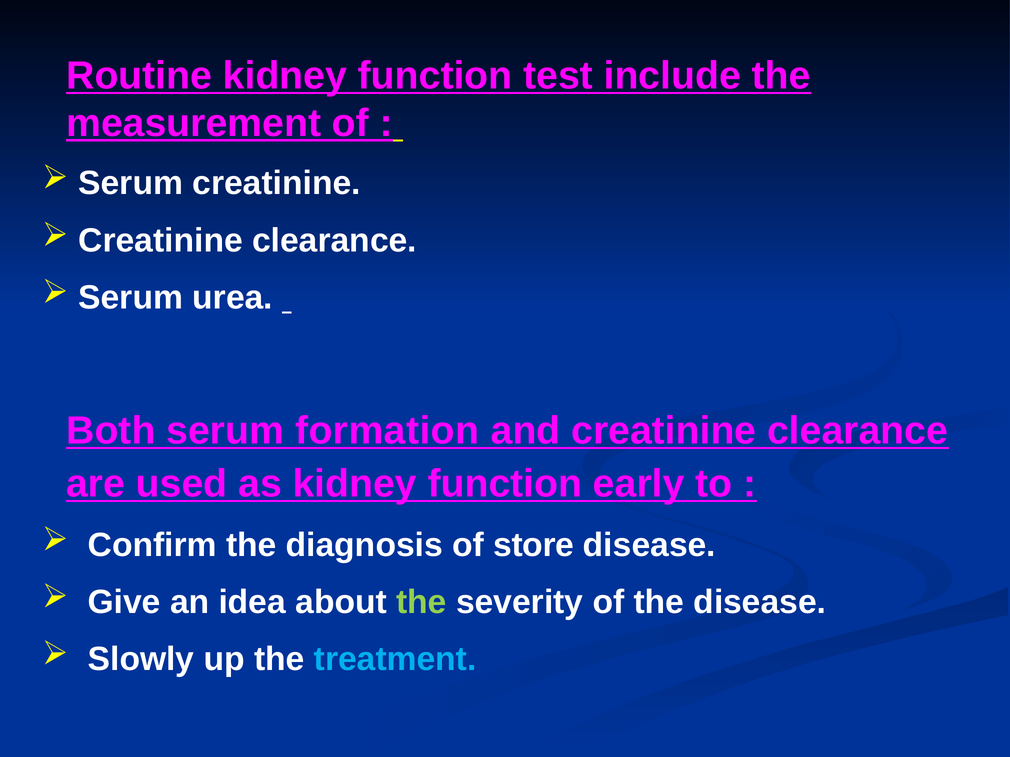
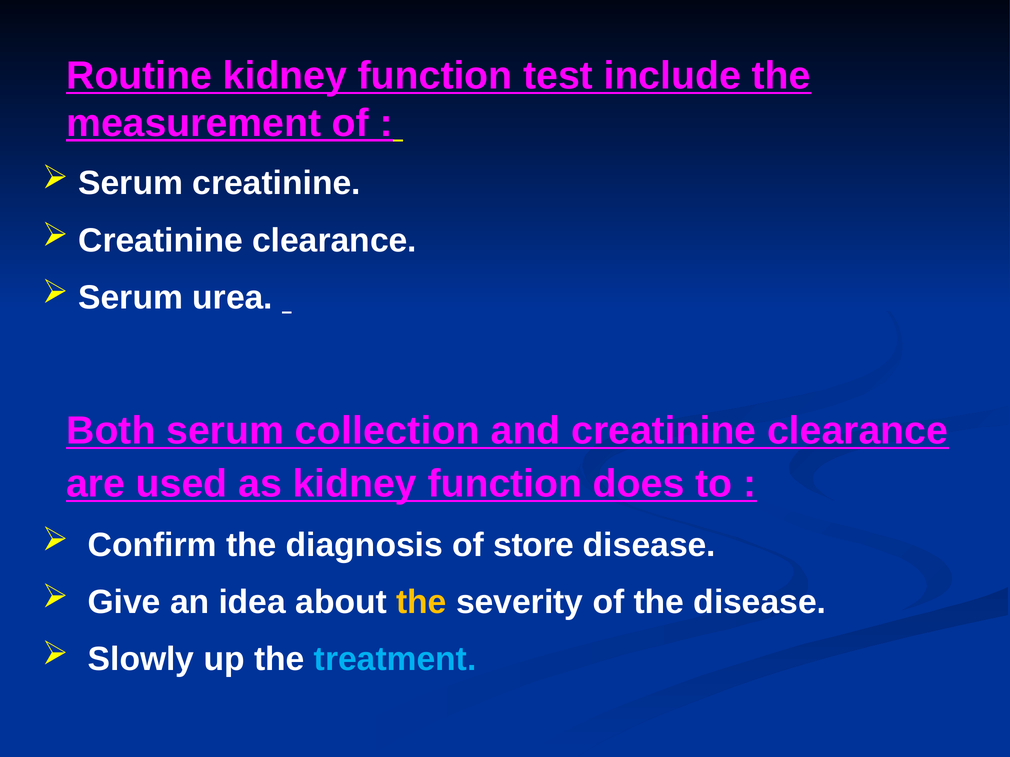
formation: formation -> collection (387, 431)
early: early -> does (639, 484)
the colour: light green -> yellow (421, 603)
